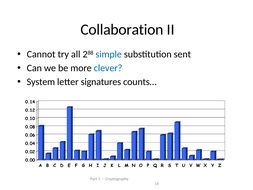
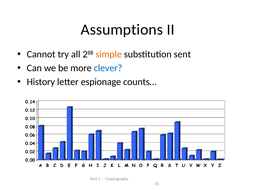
Collaboration: Collaboration -> Assumptions (122, 30)
simple colour: blue -> orange (109, 54)
System: System -> History (41, 82)
signatures: signatures -> espionage (101, 82)
